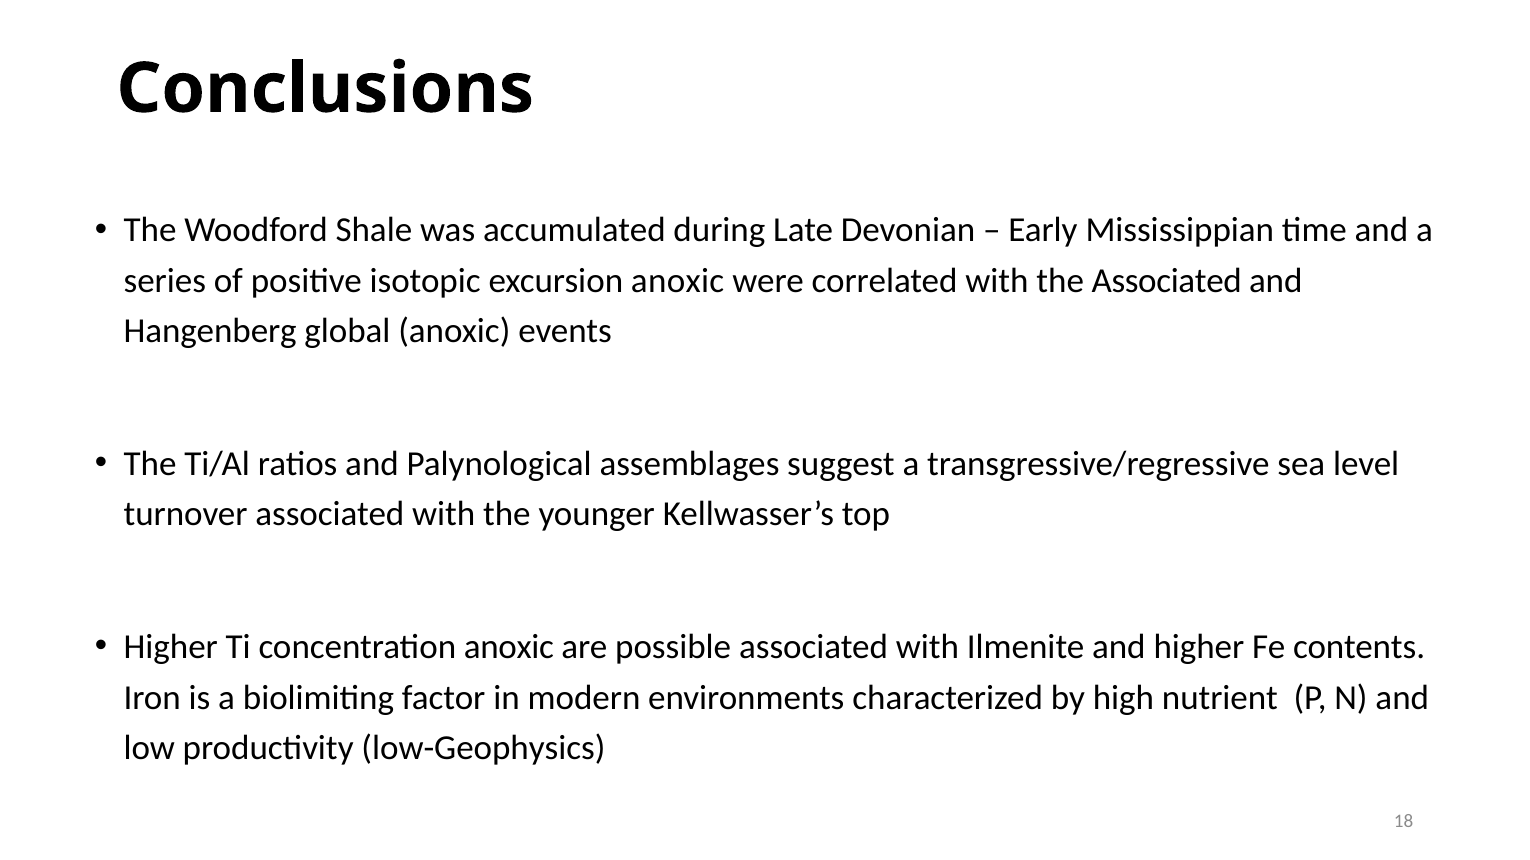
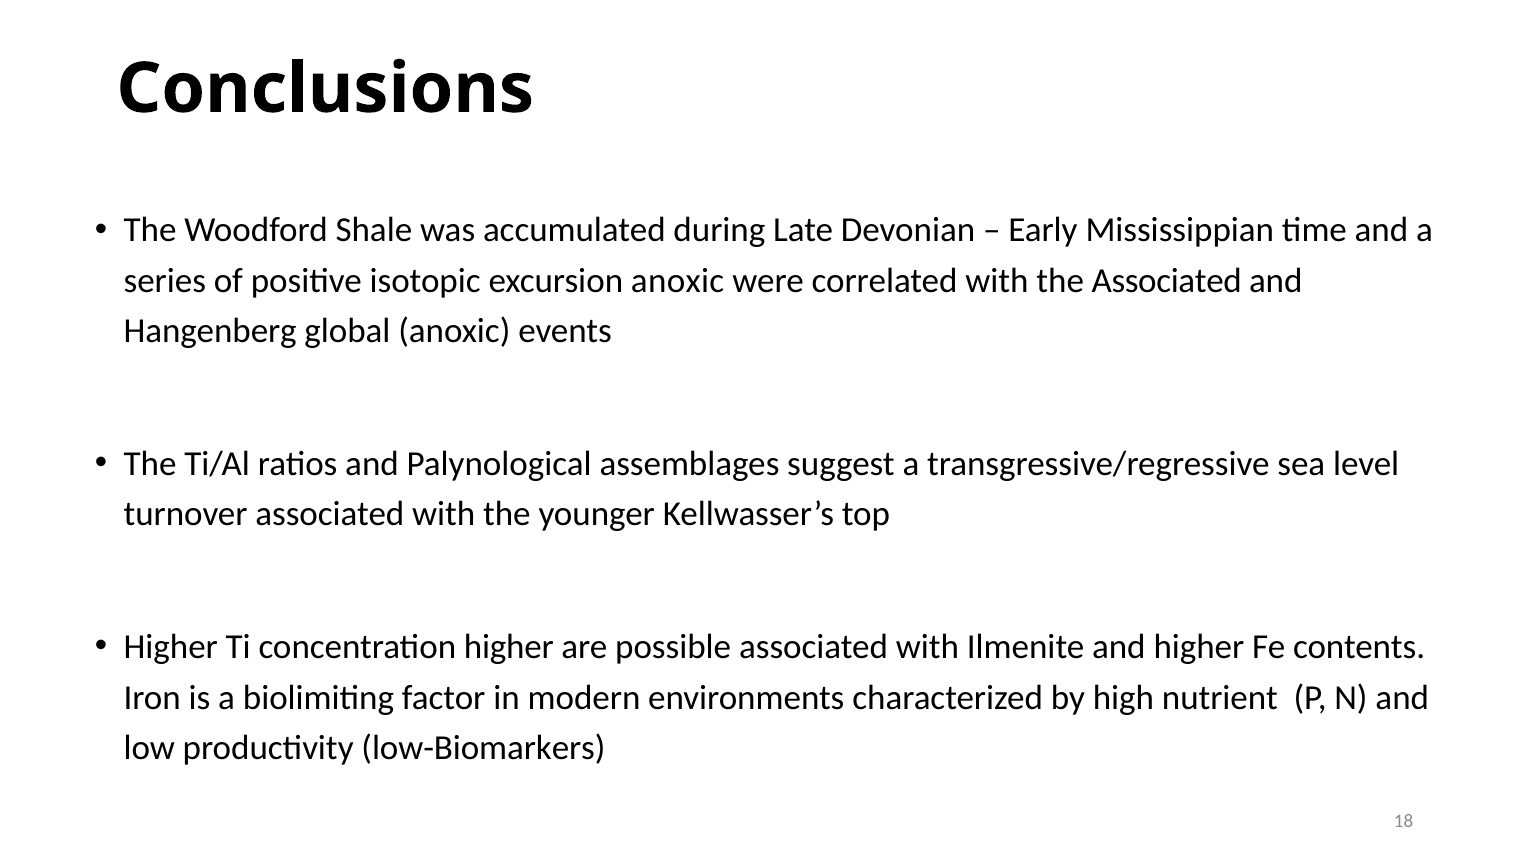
concentration anoxic: anoxic -> higher (509, 648)
low-Geophysics: low-Geophysics -> low-Biomarkers (483, 749)
